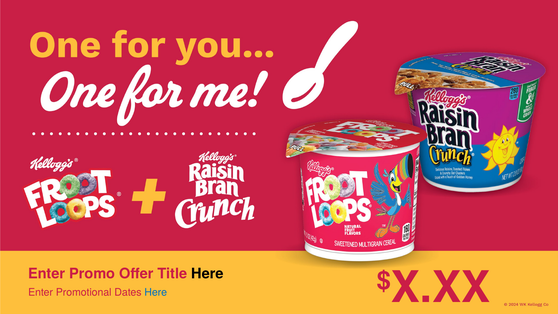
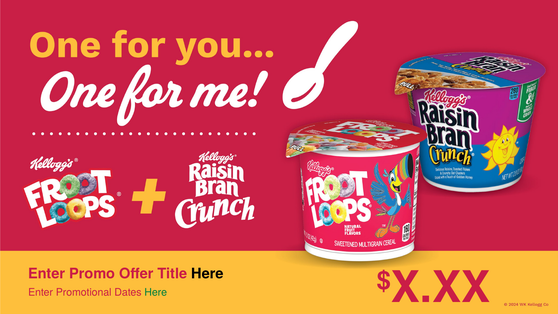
Here colour: blue -> green (156, 292)
